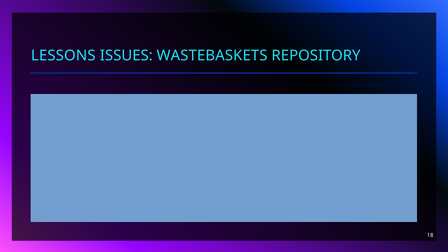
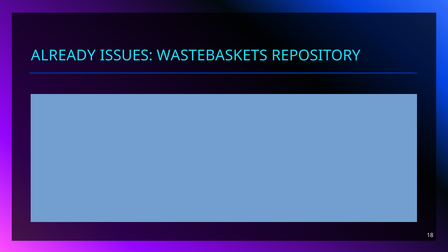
LESSONS: LESSONS -> ALREADY (63, 56)
